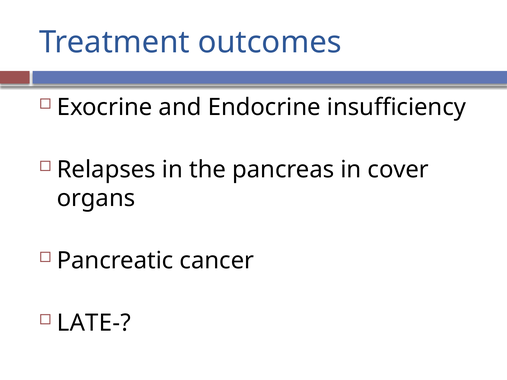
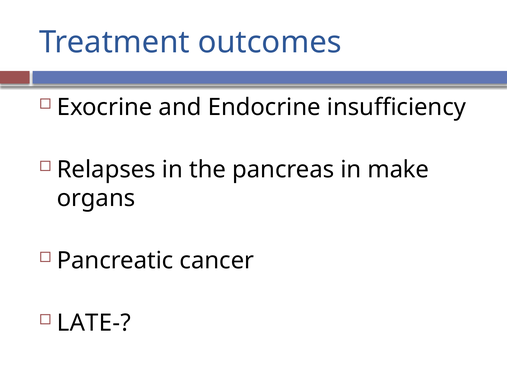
cover: cover -> make (398, 170)
